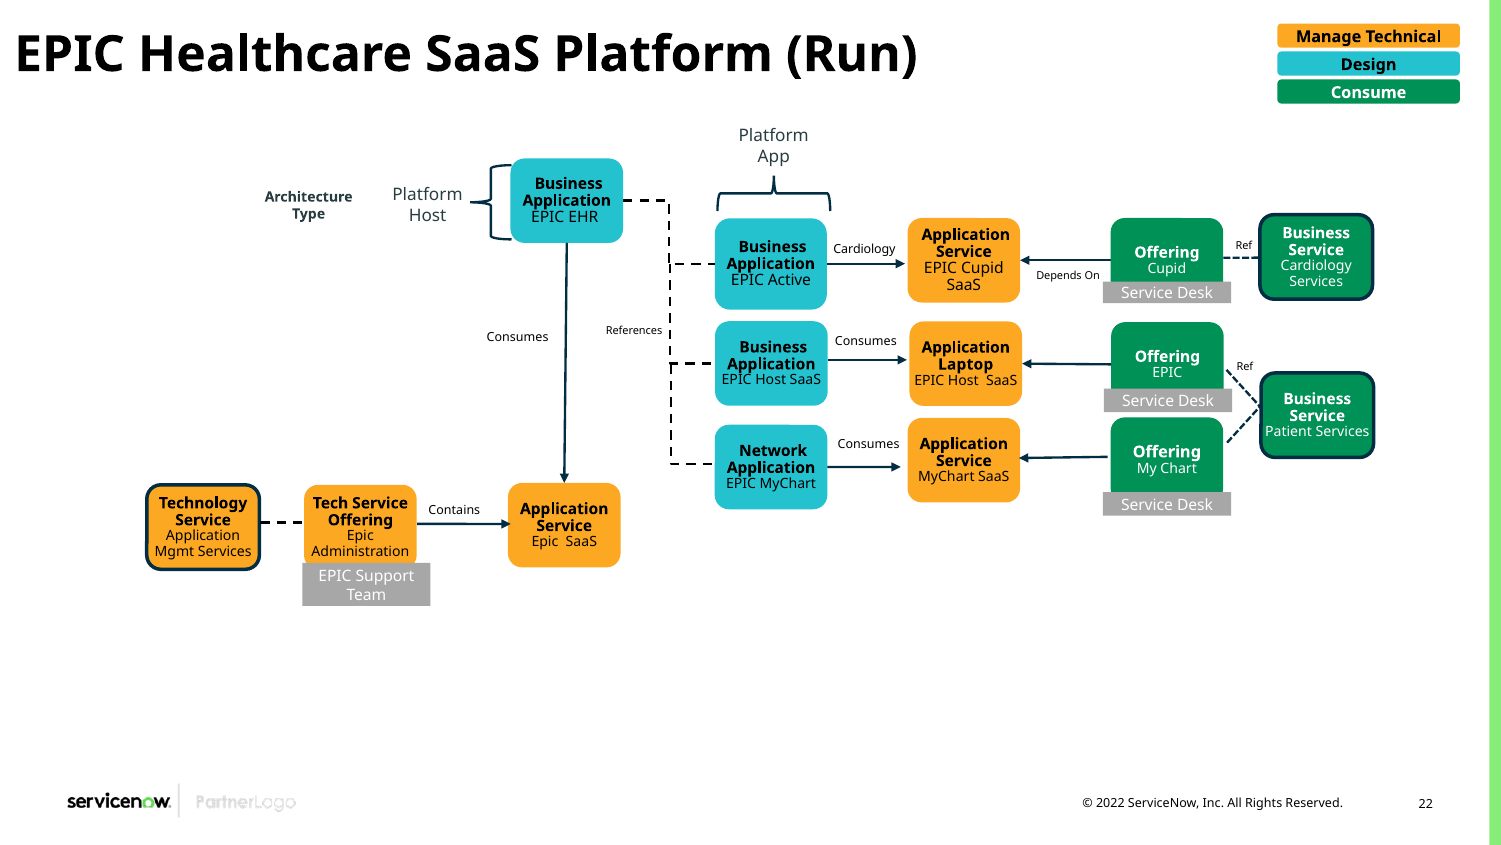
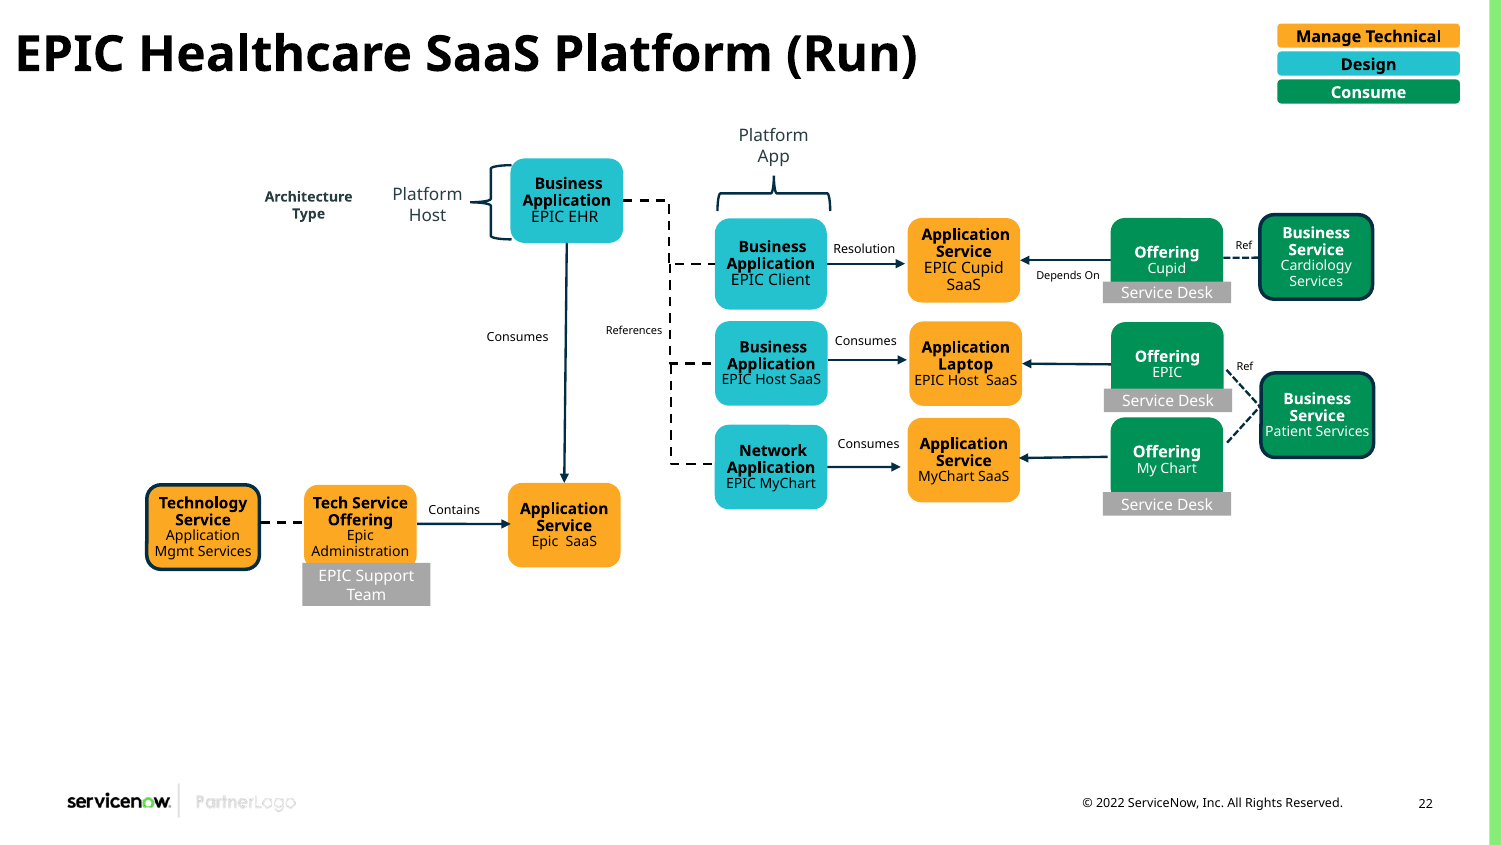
Cardiology: Cardiology -> Resolution (864, 249)
Active: Active -> Client (789, 281)
